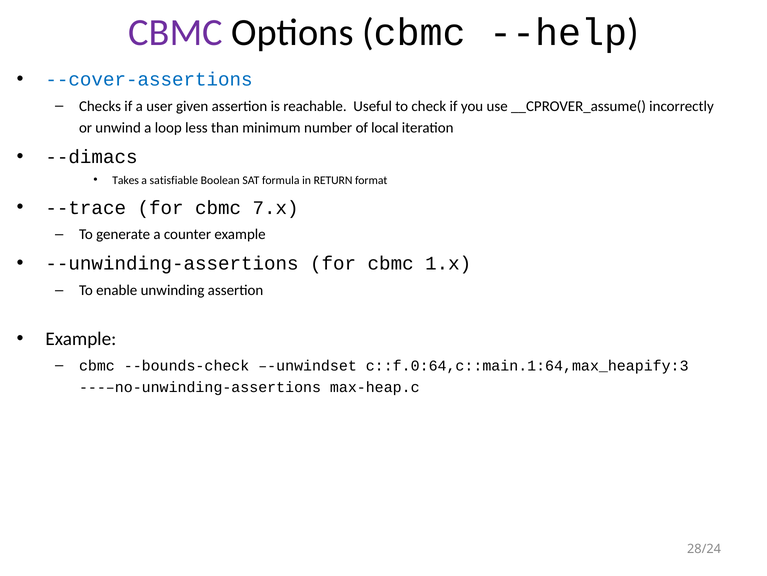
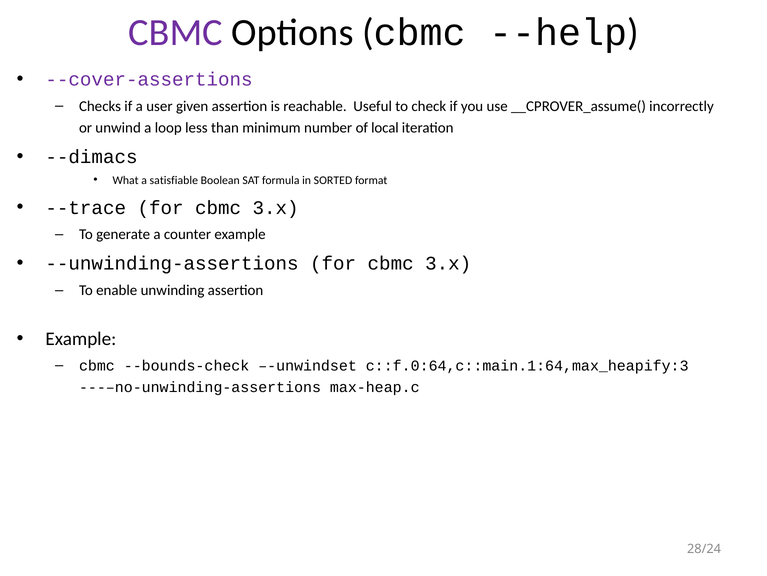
--cover-assertions colour: blue -> purple (149, 79)
Takes: Takes -> What (126, 180)
RETURN: RETURN -> SORTED (333, 180)
--trace for cbmc 7.x: 7.x -> 3.x (276, 207)
--unwinding-assertions for cbmc 1.x: 1.x -> 3.x (448, 263)
